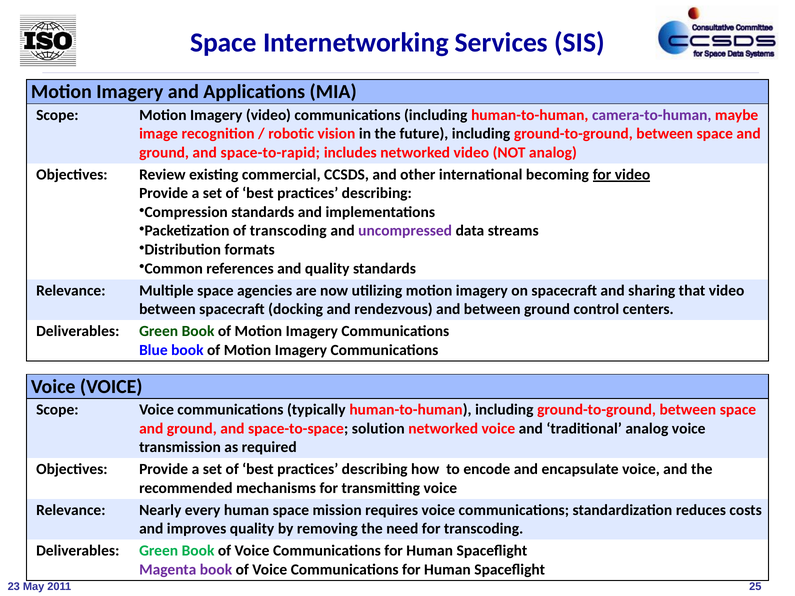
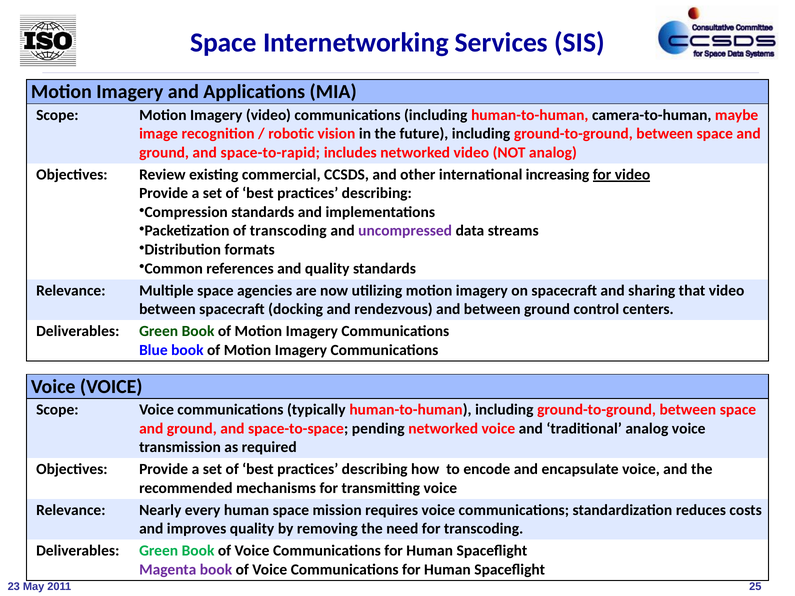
camera-to-human colour: purple -> black (652, 115)
becoming: becoming -> increasing (558, 175)
solution: solution -> pending (378, 429)
